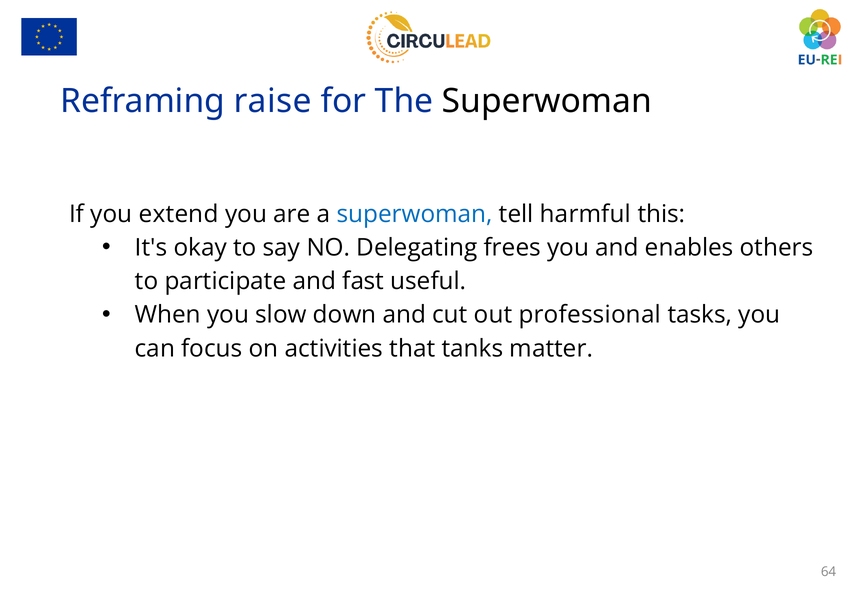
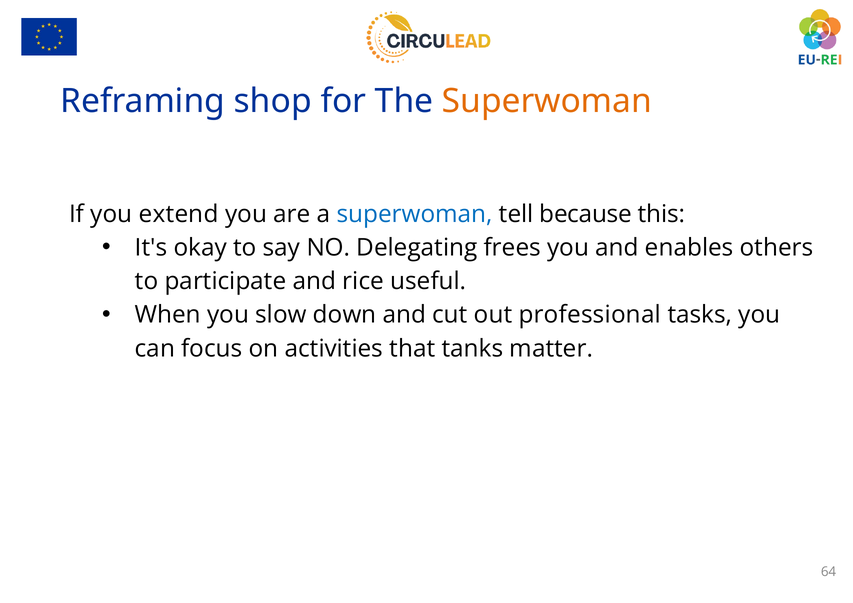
raise: raise -> shop (273, 101)
Superwoman colour: black -> orange (547, 101)
harmful: harmful -> because (586, 214)
fast: fast -> rice (363, 281)
